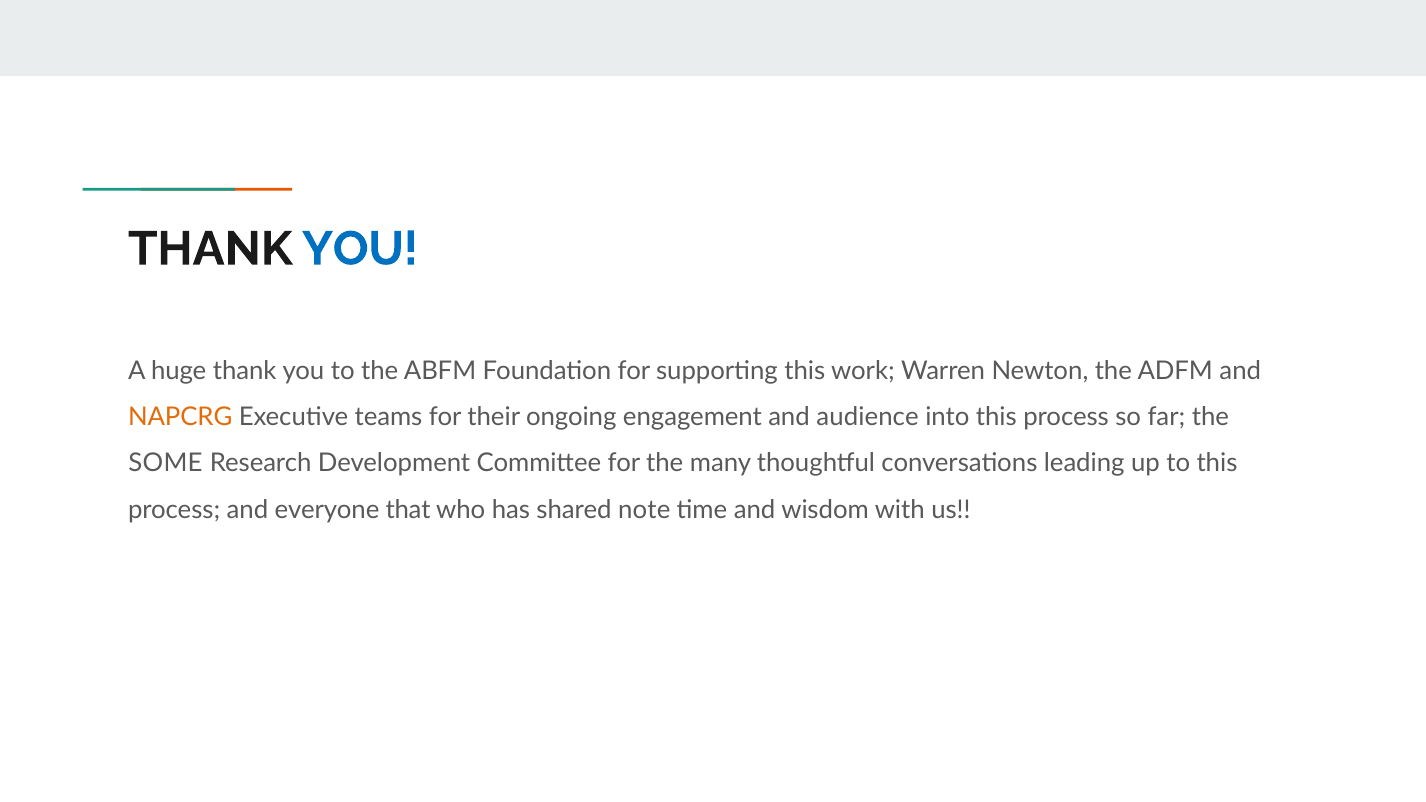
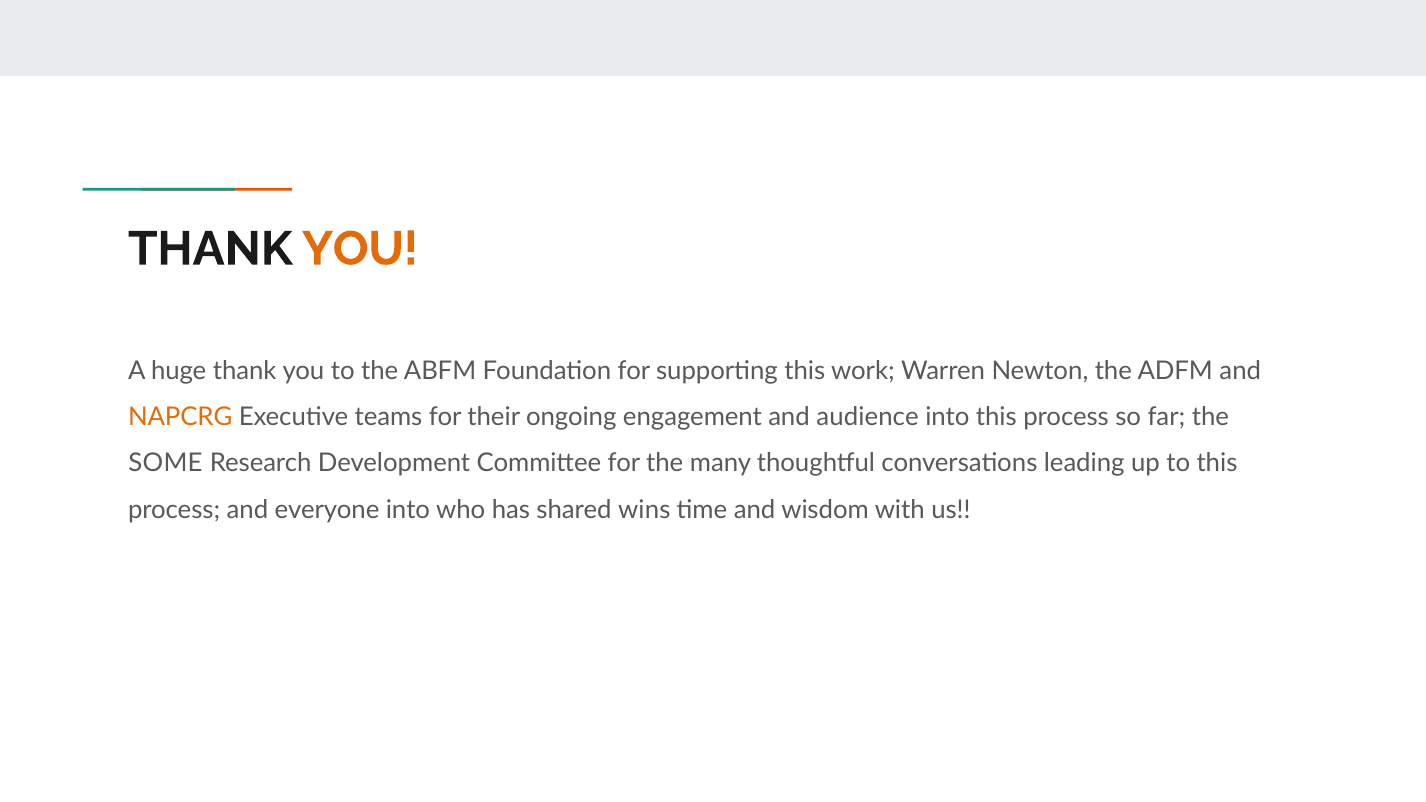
YOU colour: blue -> orange (360, 249)
everyone that: that -> into (408, 510)
note: note -> wins (644, 510)
